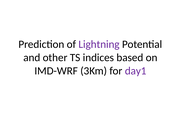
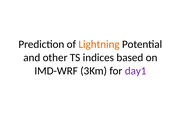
Lightning colour: purple -> orange (99, 44)
